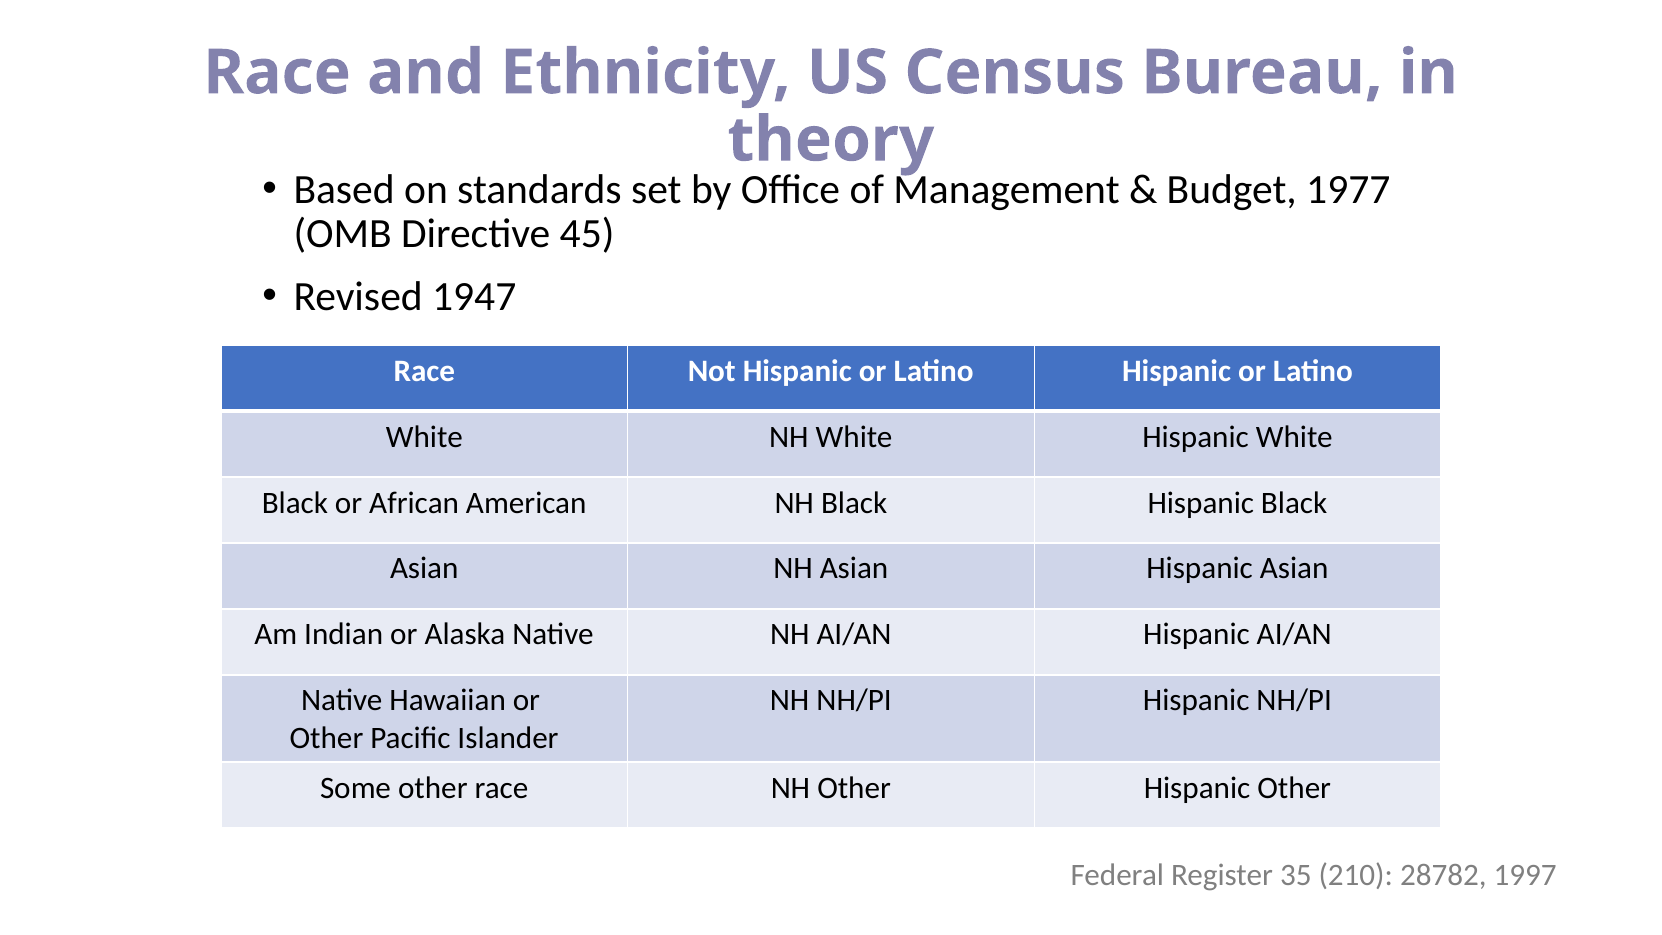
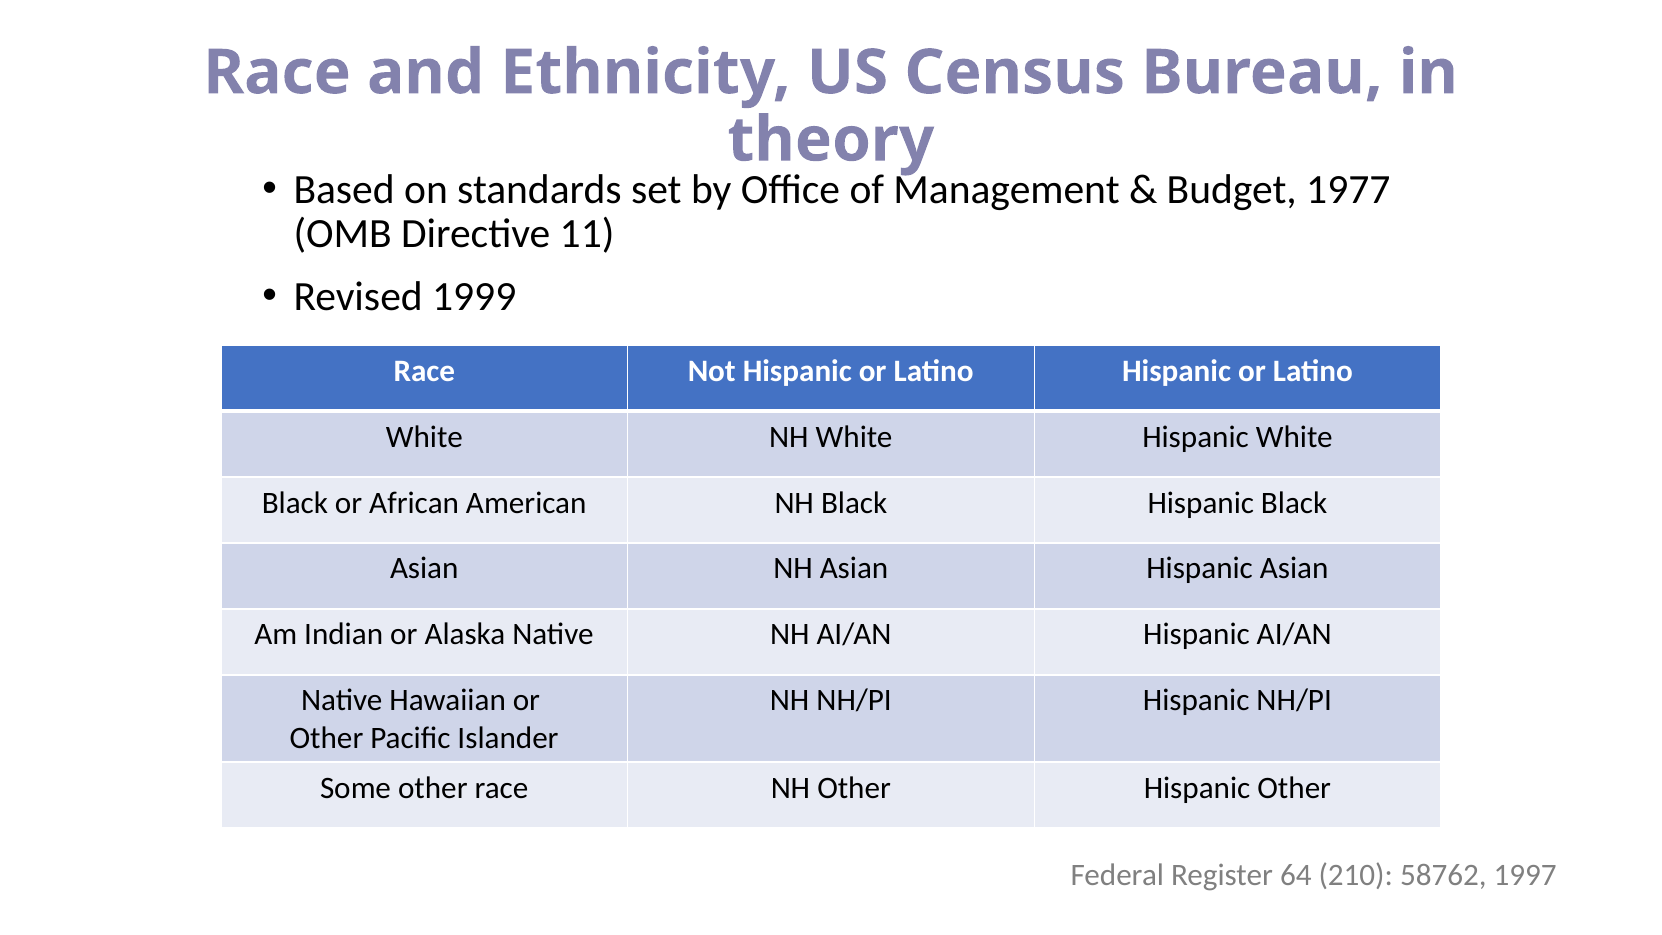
45: 45 -> 11 (587, 234)
1947: 1947 -> 1999 (474, 296)
35: 35 -> 64 (1296, 875)
28782: 28782 -> 58762 (1443, 875)
